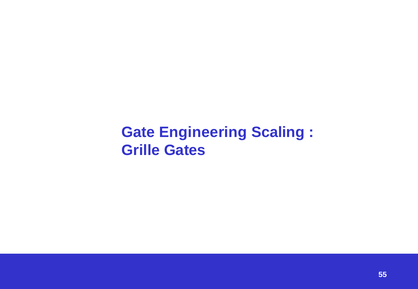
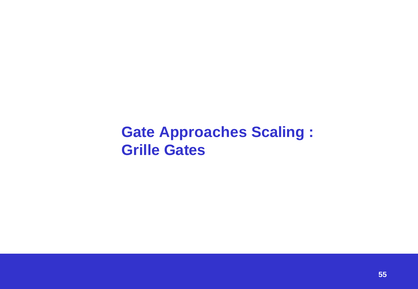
Engineering: Engineering -> Approaches (203, 132)
